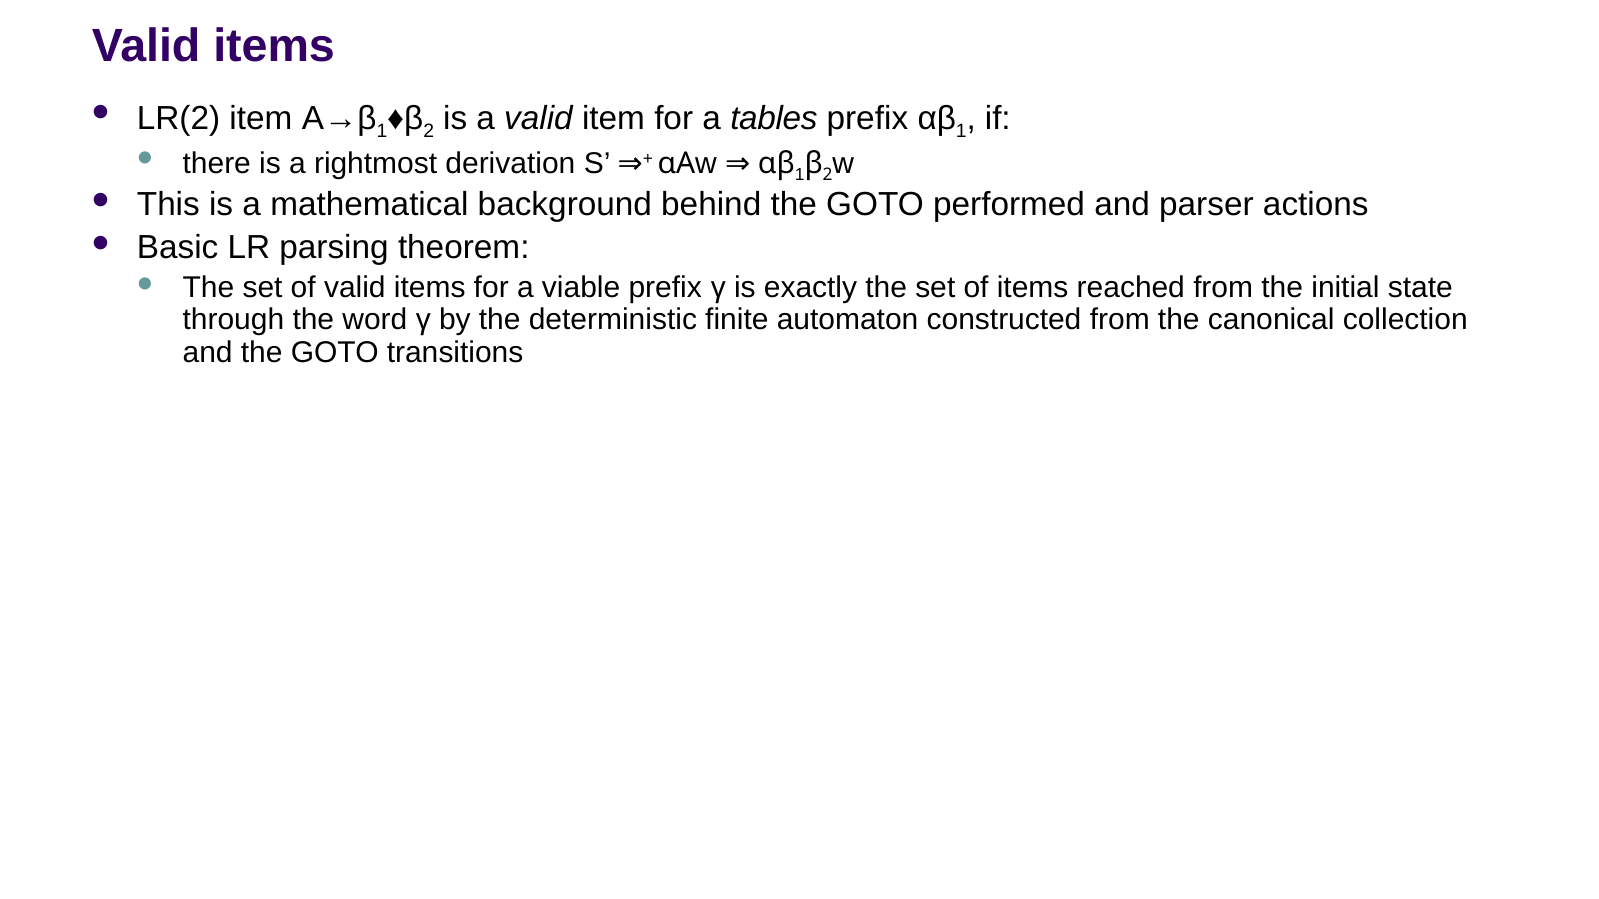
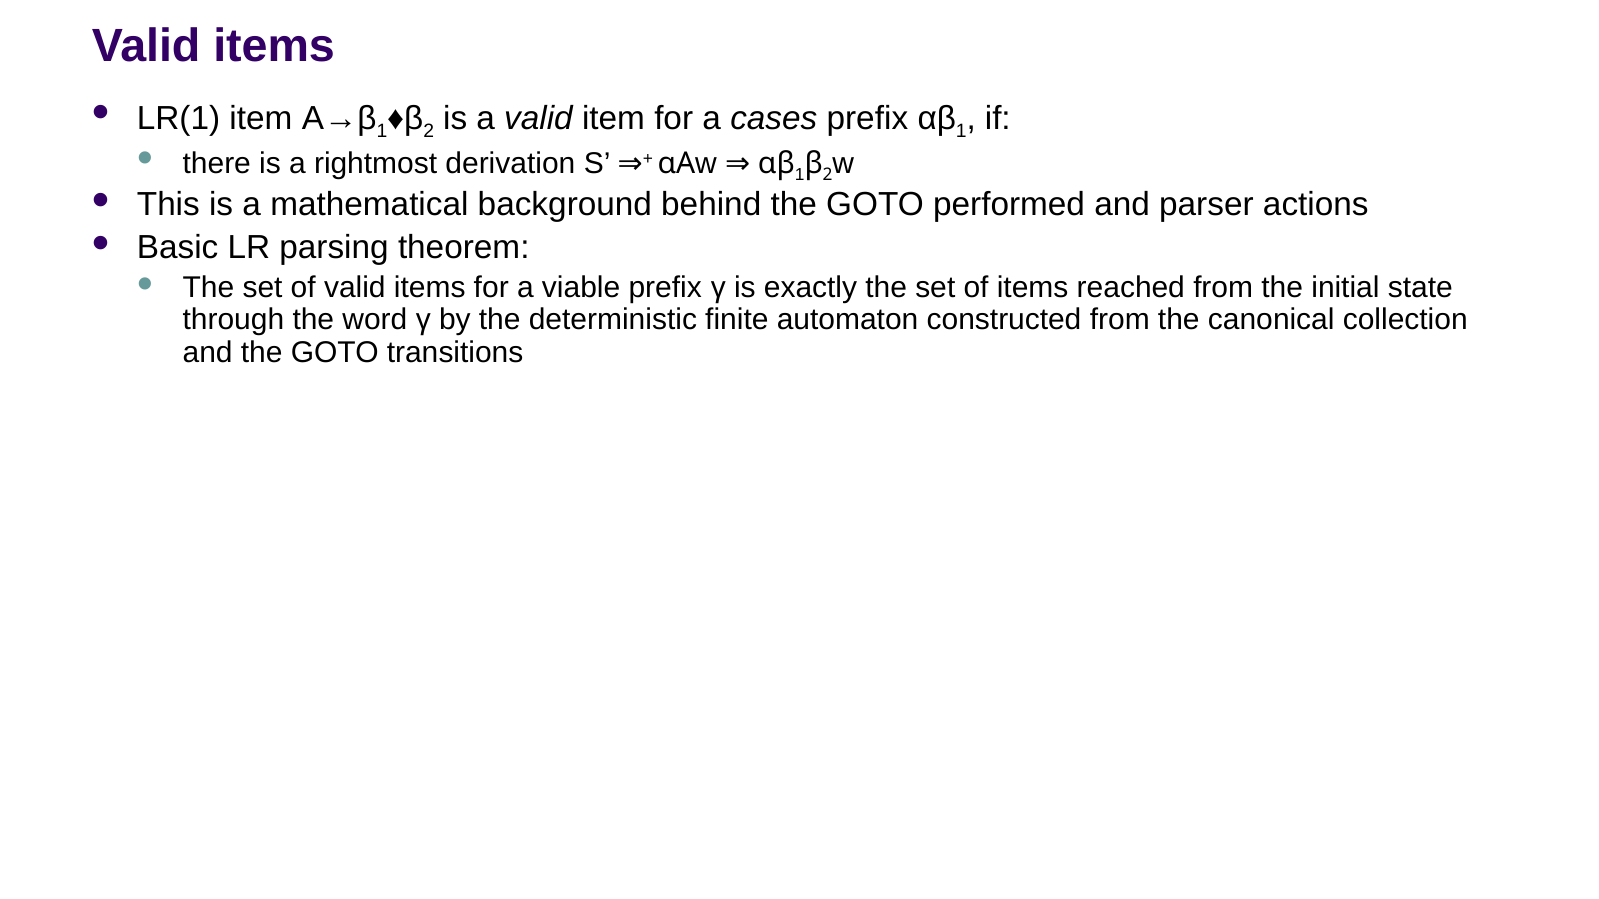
LR(2: LR(2 -> LR(1 (179, 119)
tables: tables -> cases (774, 119)
